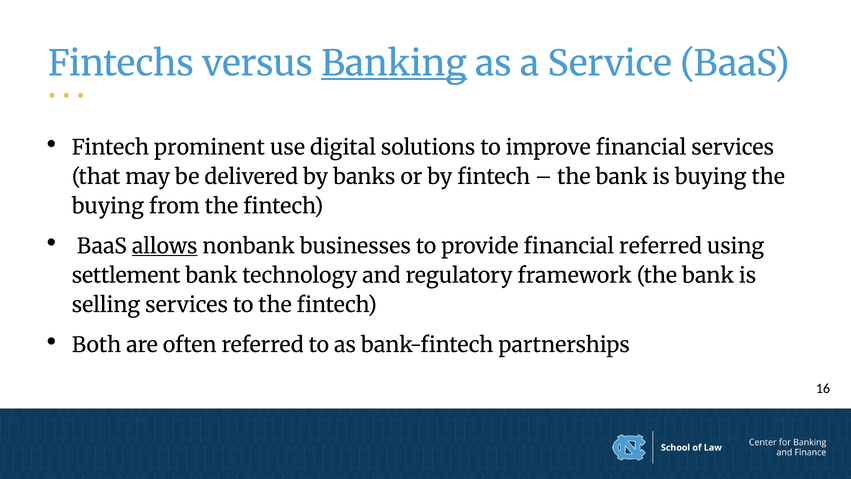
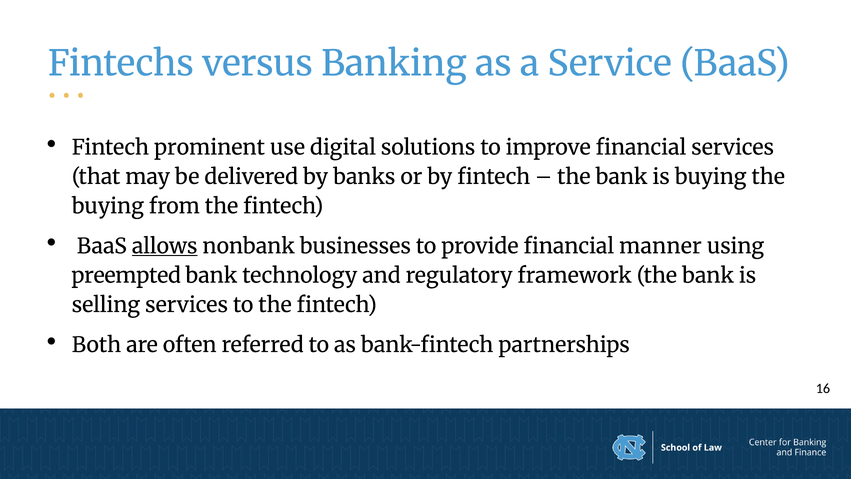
Banking underline: present -> none (394, 64)
financial referred: referred -> manner (660, 246)
settlement: settlement -> preempted (126, 276)
